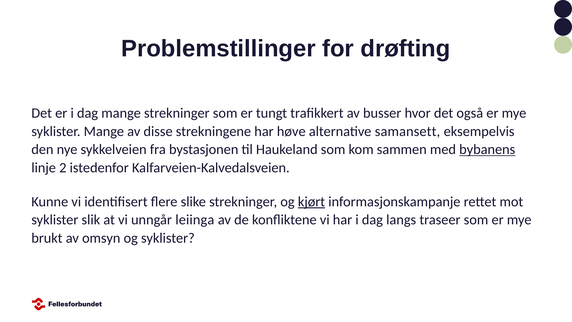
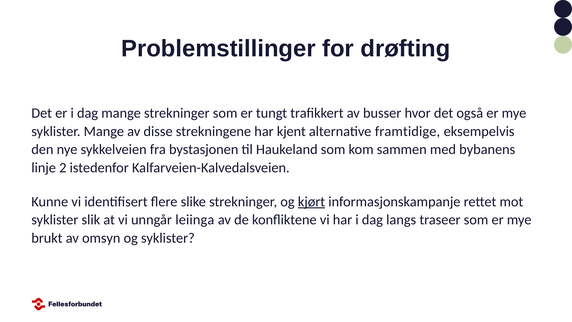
høve: høve -> kjent (291, 131)
samansett: samansett -> framtidige (407, 131)
bybanens underline: present -> none (487, 149)
